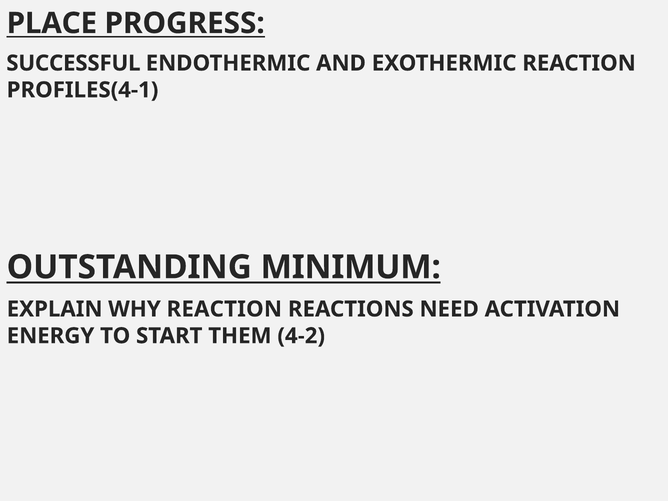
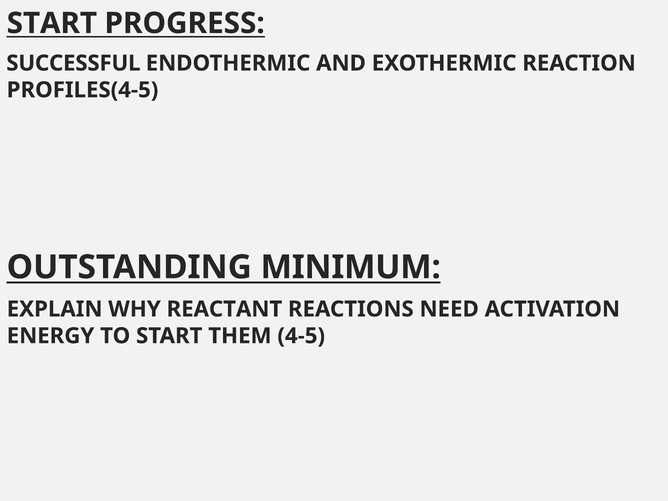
PLACE: PLACE -> START (52, 23)
PROFILES(4-1: PROFILES(4-1 -> PROFILES(4-5 (83, 90)
WHY REACTION: REACTION -> REACTANT (224, 309)
4-2: 4-2 -> 4-5 (301, 336)
